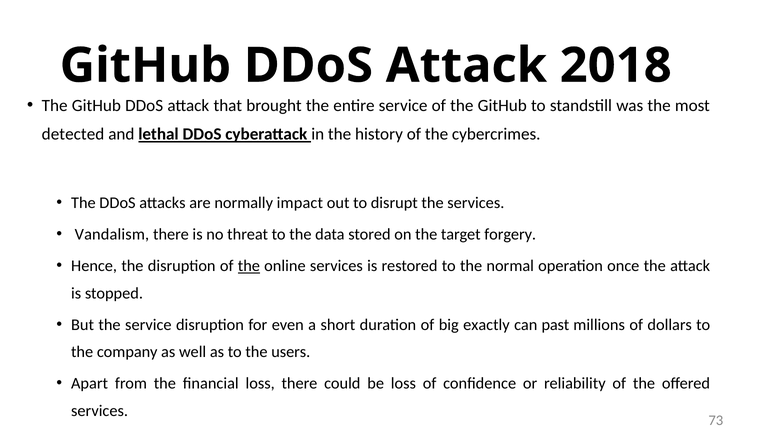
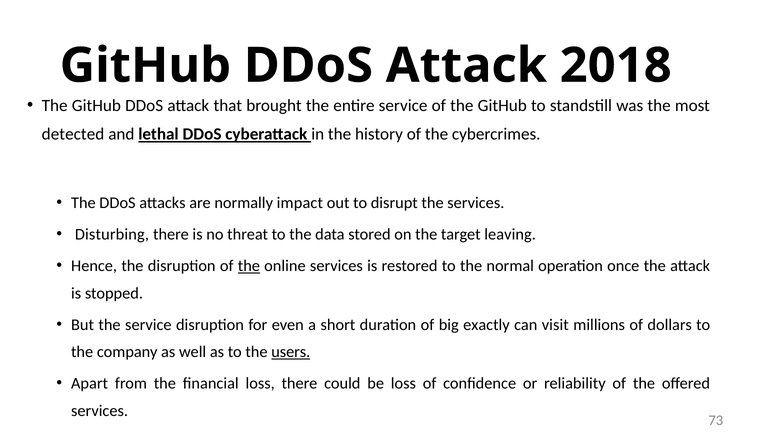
Vandalism: Vandalism -> Disturbing (112, 235)
forgery: forgery -> leaving (510, 235)
past: past -> visit (555, 325)
users underline: none -> present (291, 352)
